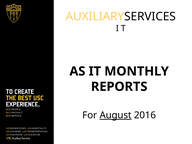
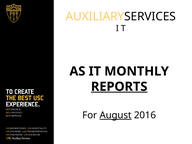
REPORTS underline: none -> present (119, 87)
